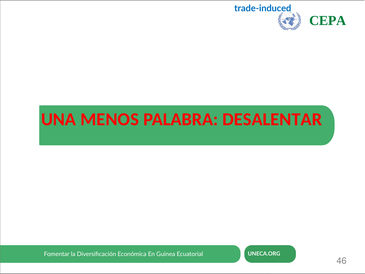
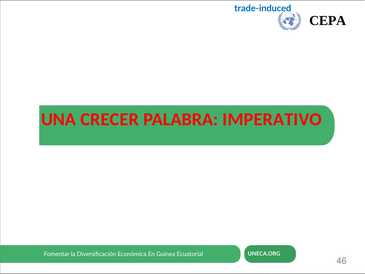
CEPA colour: green -> black (328, 20)
MENOS: MENOS -> CRECER (110, 119)
DESALENTAR: DESALENTAR -> IMPERATIVO (272, 119)
